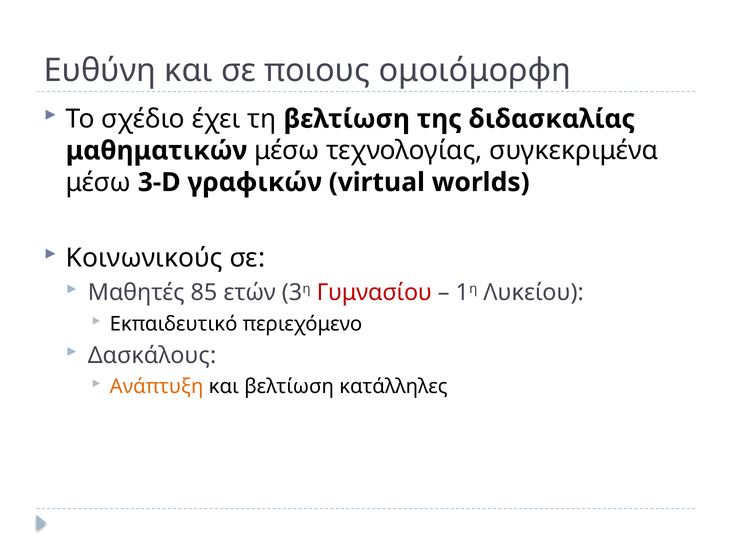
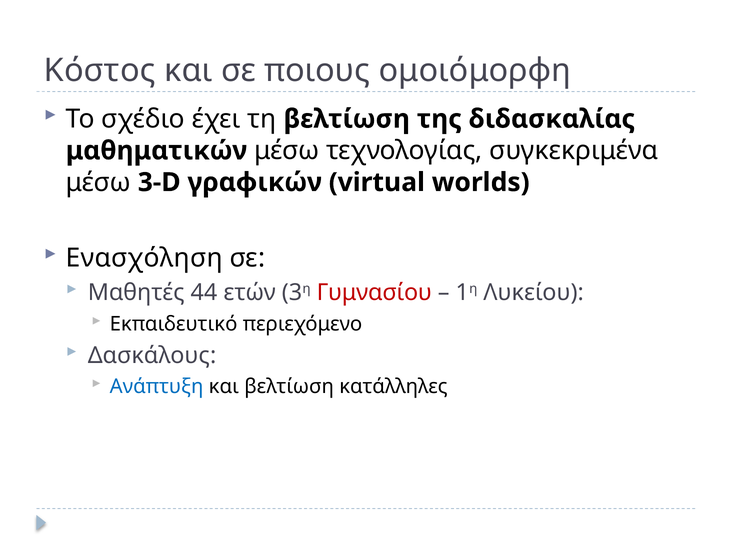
Ευθύνη: Ευθύνη -> Κόστος (100, 71)
Κοινωνικούς: Κοινωνικούς -> Ενασχόληση (144, 258)
85: 85 -> 44 (204, 293)
Ανάπτυξη colour: orange -> blue (157, 386)
